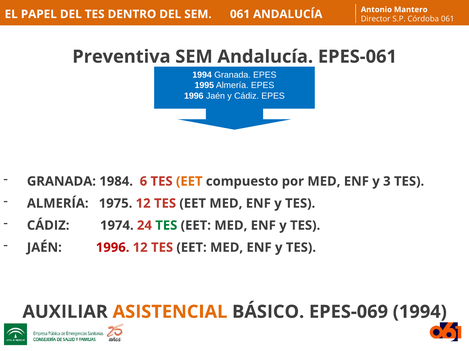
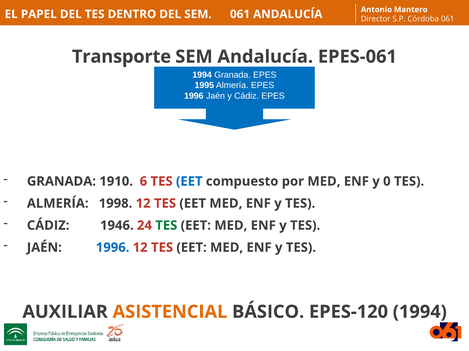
Preventiva: Preventiva -> Transporte (121, 57)
1984: 1984 -> 1910 (116, 182)
EET colour: orange -> blue (189, 182)
3: 3 -> 0 (387, 182)
1975: 1975 -> 1998 (116, 204)
1974: 1974 -> 1946 (117, 226)
1996 colour: red -> blue (113, 248)
EPES-069: EPES-069 -> EPES-120 (349, 312)
